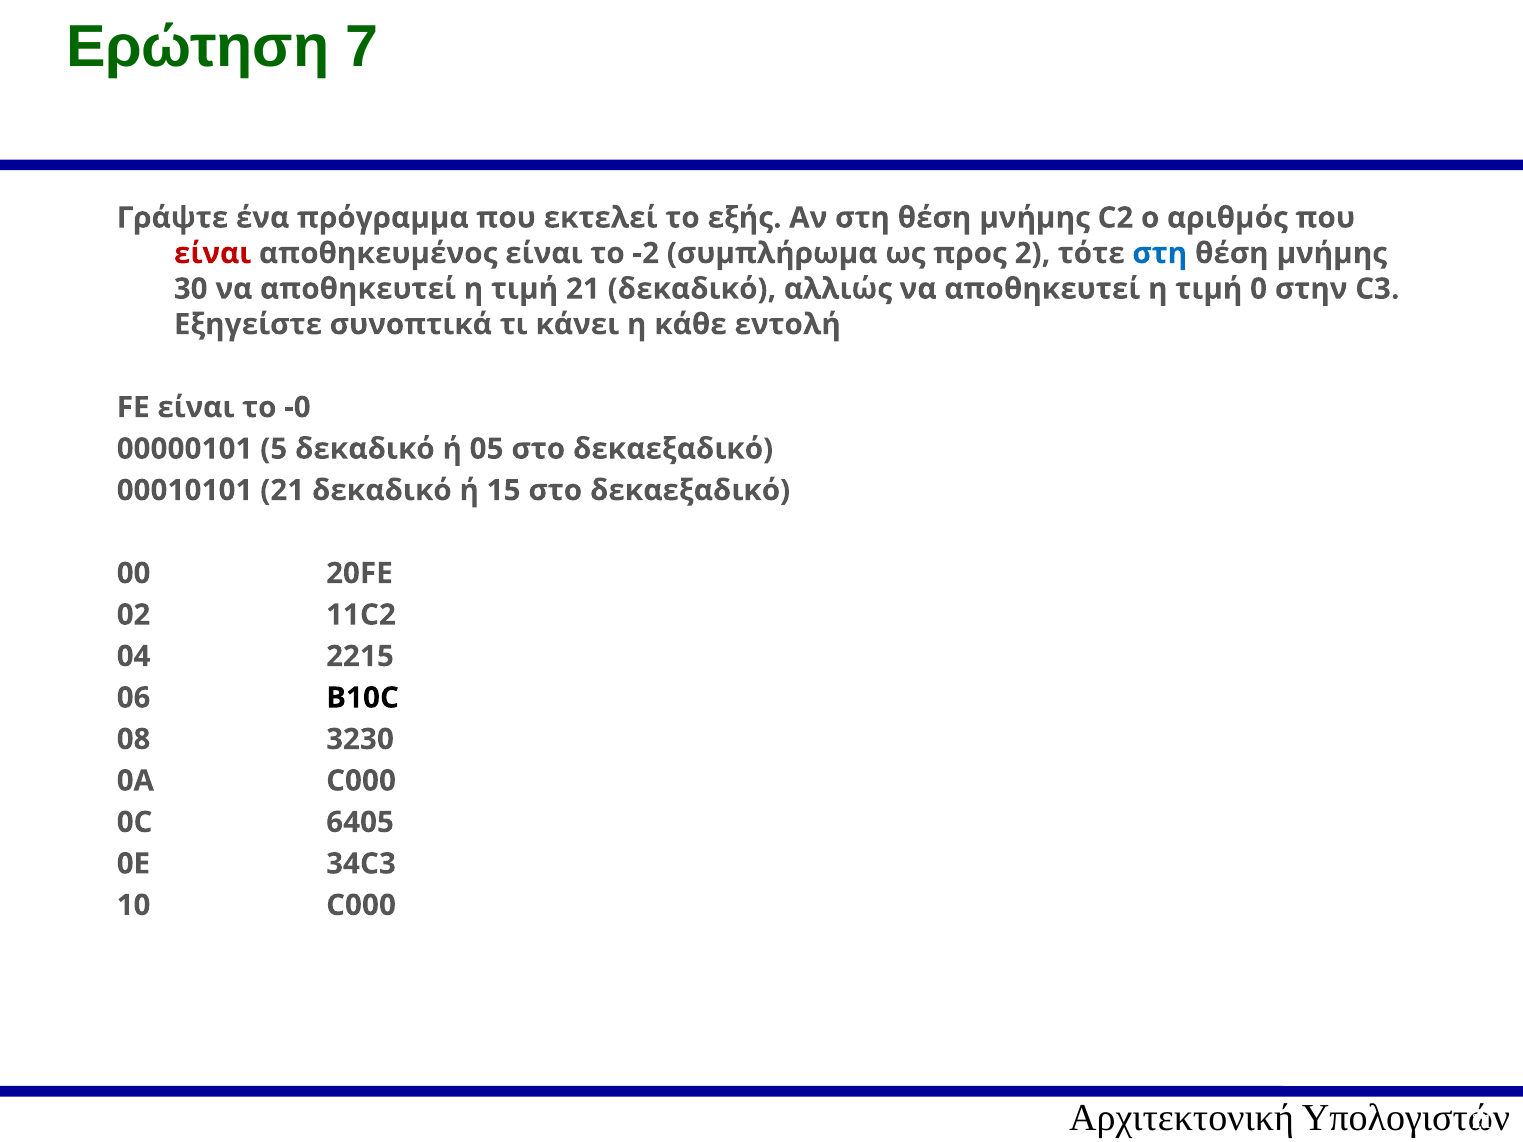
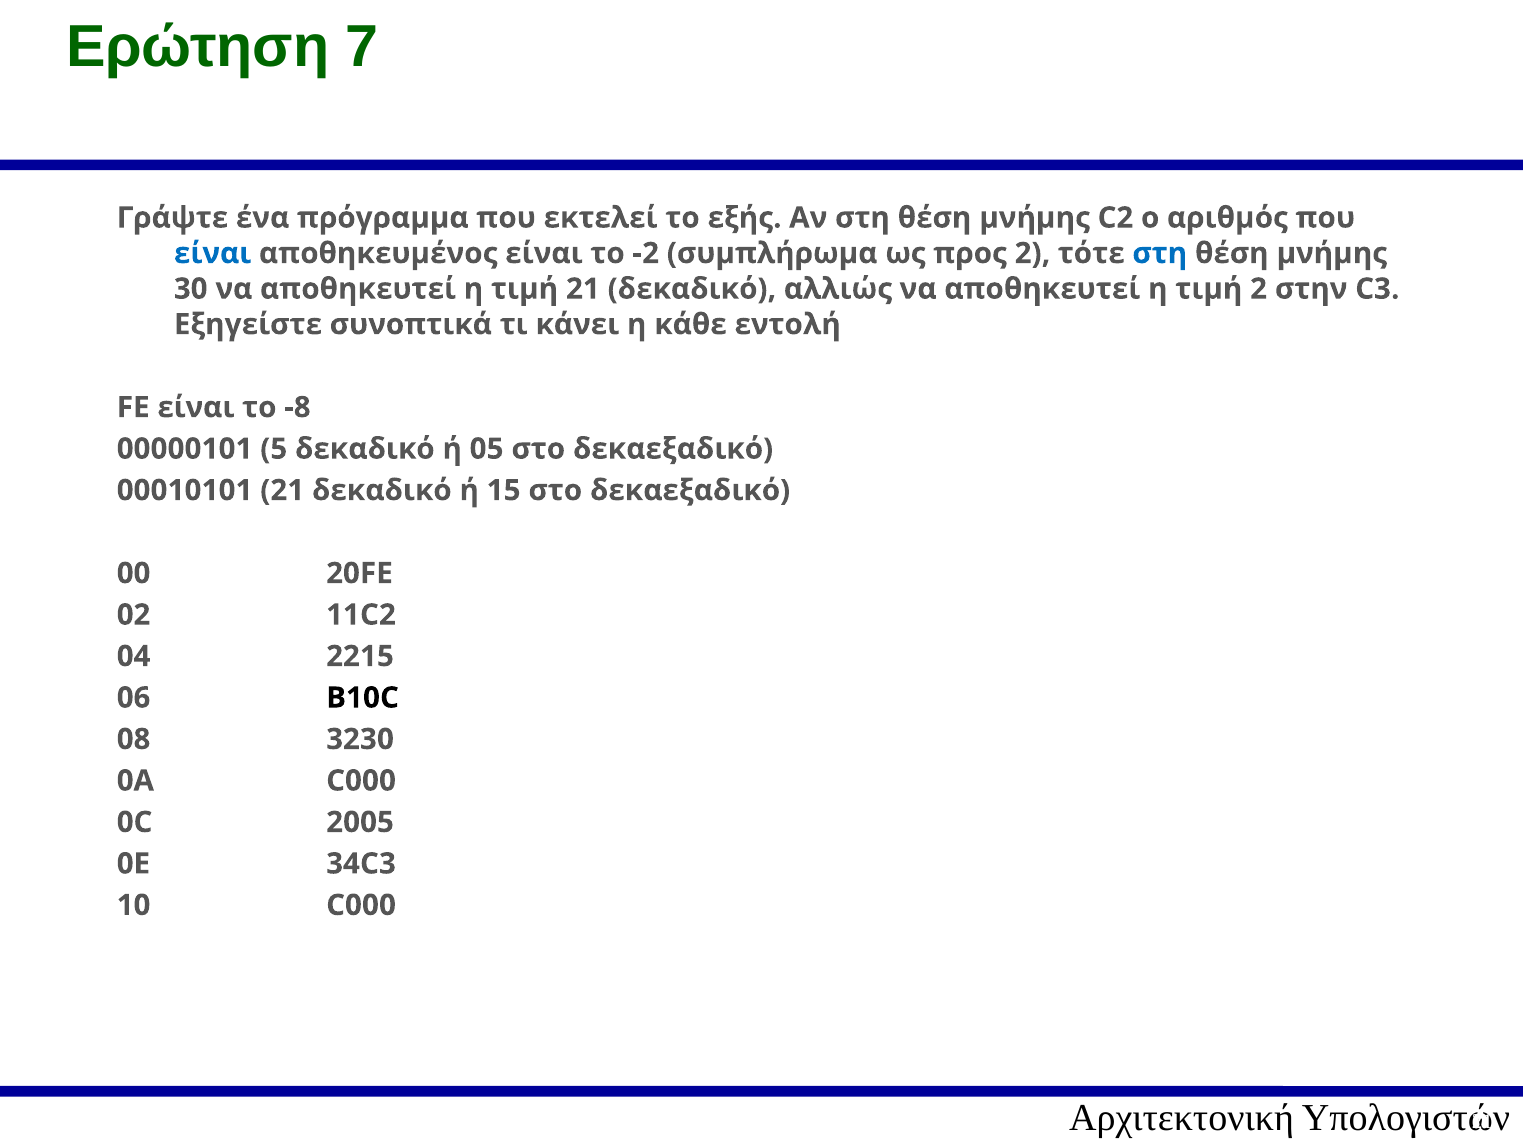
είναι colour: red -> blue (213, 253)
τιμή 0: 0 -> 2 (1259, 289)
-0: -0 -> -8 (297, 407)
6405: 6405 -> 2005 (360, 822)
